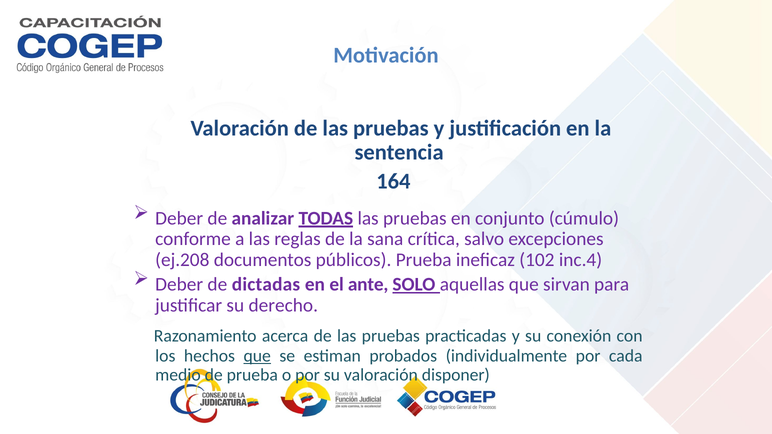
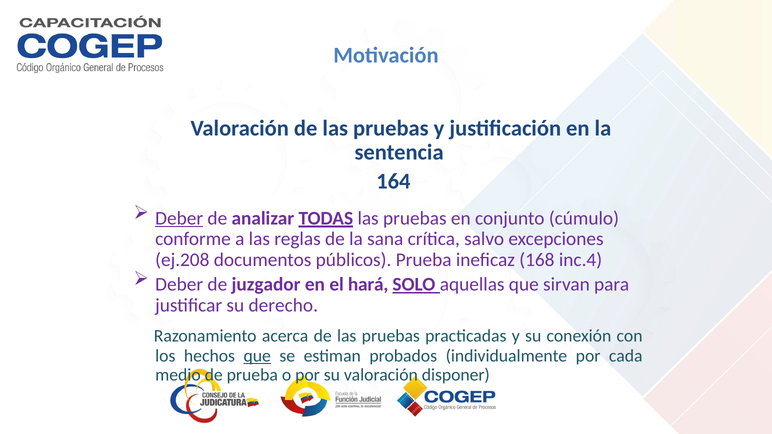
Deber underline: none -> present (179, 218)
102: 102 -> 168 (537, 260)
dictadas: dictadas -> juzgador (266, 285)
ante: ante -> hará (368, 285)
